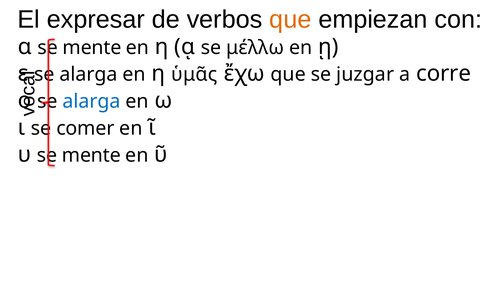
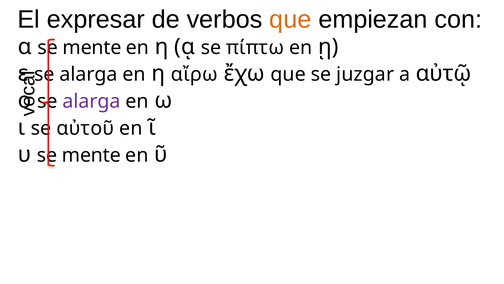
μέλλω: μέλλω -> πίπτω (255, 47)
ὑμᾶς: ὑμᾶς -> αἴρω (194, 74)
corre: corre -> αὐτῷ (444, 73)
alarga colour: blue -> purple (91, 101)
comer: comer -> αὐτοῦ (85, 128)
